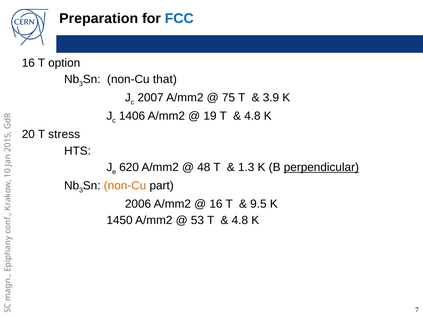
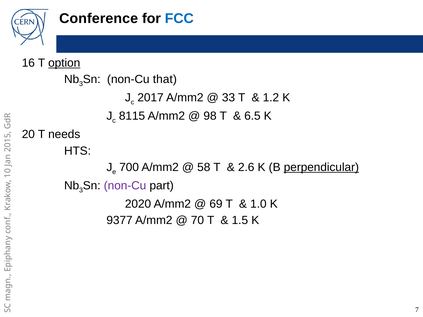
Preparation: Preparation -> Conference (99, 19)
option underline: none -> present (64, 63)
2007: 2007 -> 2017 (151, 98)
75: 75 -> 33 (229, 98)
3.9: 3.9 -> 1.2 (271, 98)
1406: 1406 -> 8115 (132, 116)
19: 19 -> 98 (210, 116)
4.8: 4.8 -> 6.5 (252, 116)
stress: stress -> needs (64, 134)
620: 620 -> 700 (129, 167)
48: 48 -> 58 (204, 167)
1.3: 1.3 -> 2.6 (246, 167)
non-Cu colour: orange -> purple (125, 186)
2006: 2006 -> 2020 (138, 204)
16: 16 -> 69 (216, 204)
9.5: 9.5 -> 1.0 (258, 204)
1450: 1450 -> 9377 (120, 221)
53: 53 -> 70 (197, 221)
4.8: 4.8 -> 1.5 (240, 221)
